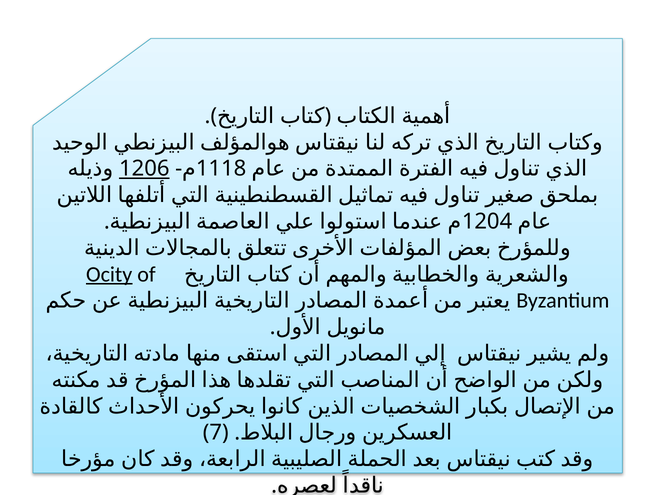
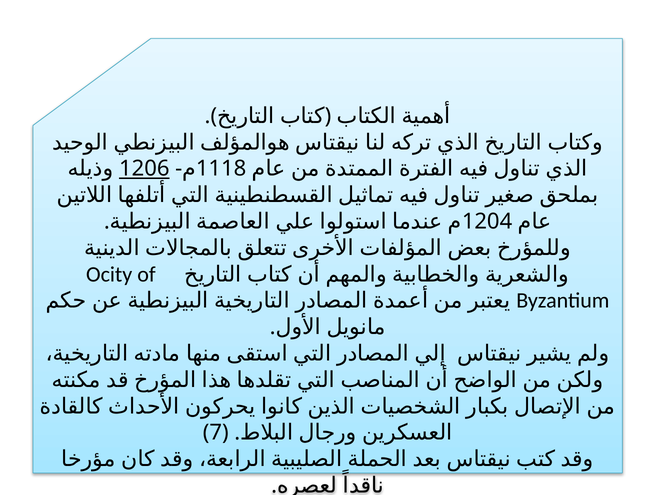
Ocity underline: present -> none (109, 275)
